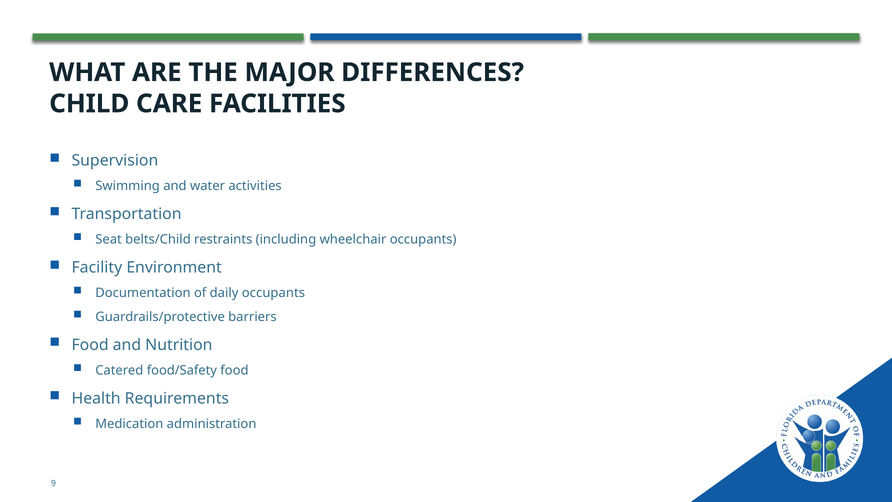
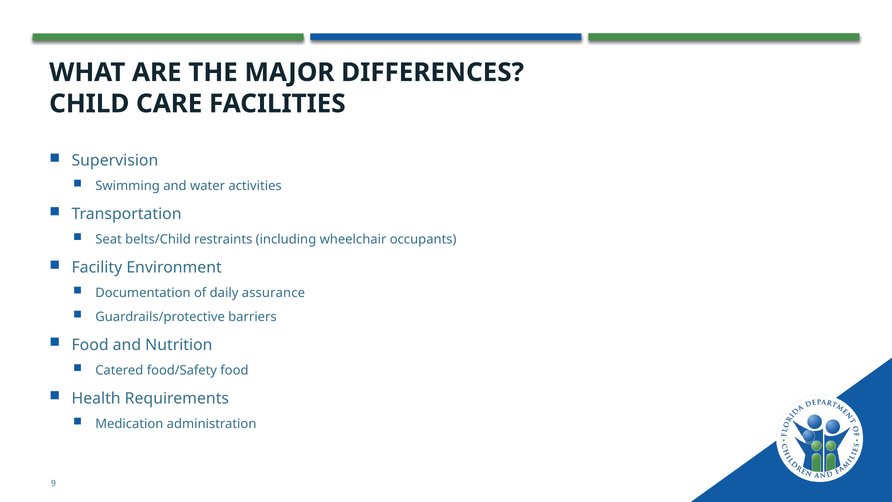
daily occupants: occupants -> assurance (273, 293)
